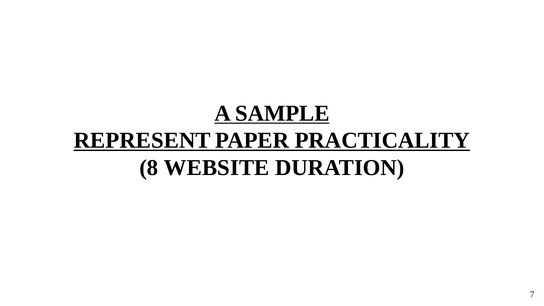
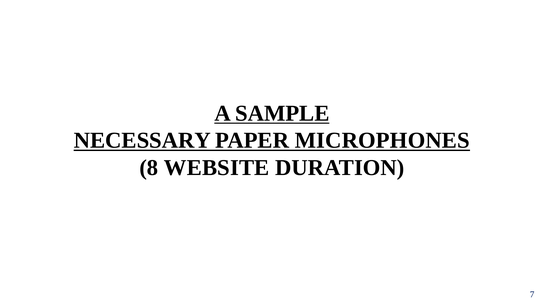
REPRESENT: REPRESENT -> NECESSARY (142, 140)
PRACTICALITY: PRACTICALITY -> MICROPHONES (382, 140)
